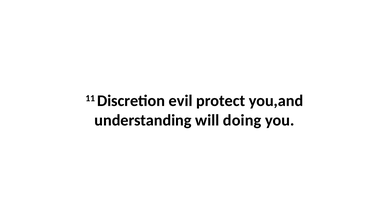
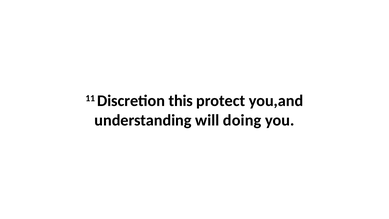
evil: evil -> this (181, 101)
